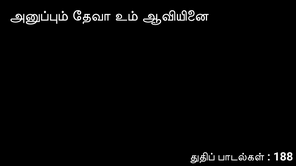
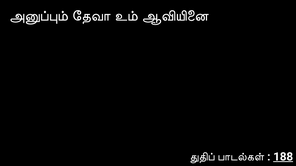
188 underline: none -> present (283, 157)
